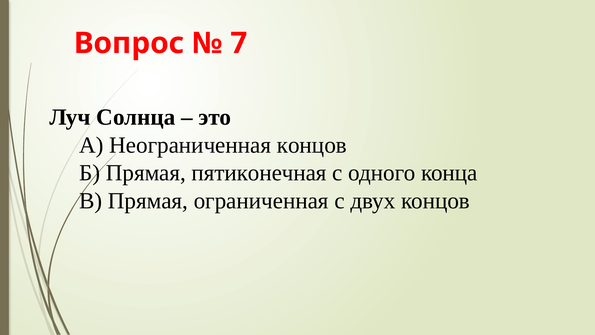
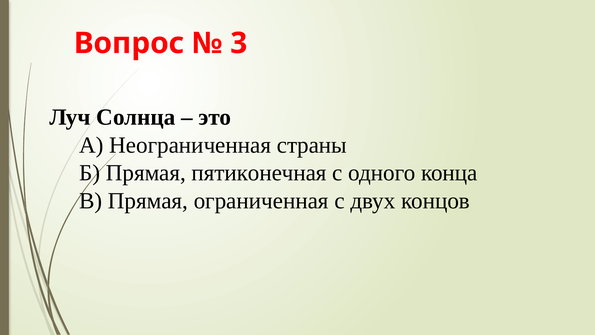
7: 7 -> 3 (239, 43)
Неограниченная концов: концов -> страны (312, 145)
